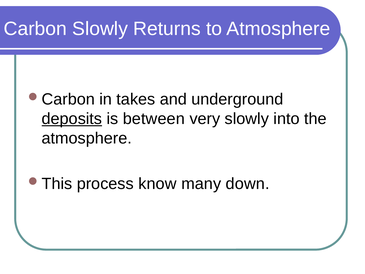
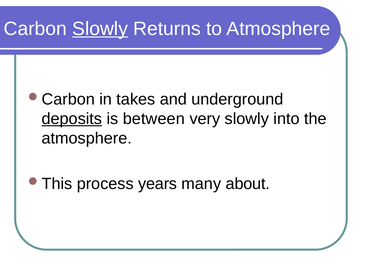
Slowly underline: none -> present (100, 29)
know: know -> years (158, 184)
down: down -> about (248, 184)
